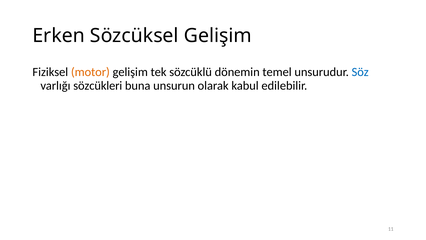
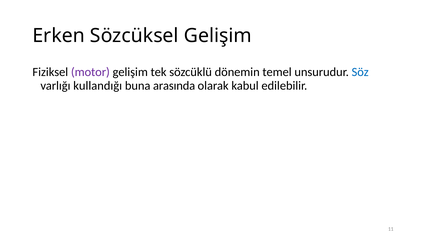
motor colour: orange -> purple (90, 72)
sözcükleri: sözcükleri -> kullandığı (98, 85)
unsurun: unsurun -> arasında (174, 85)
